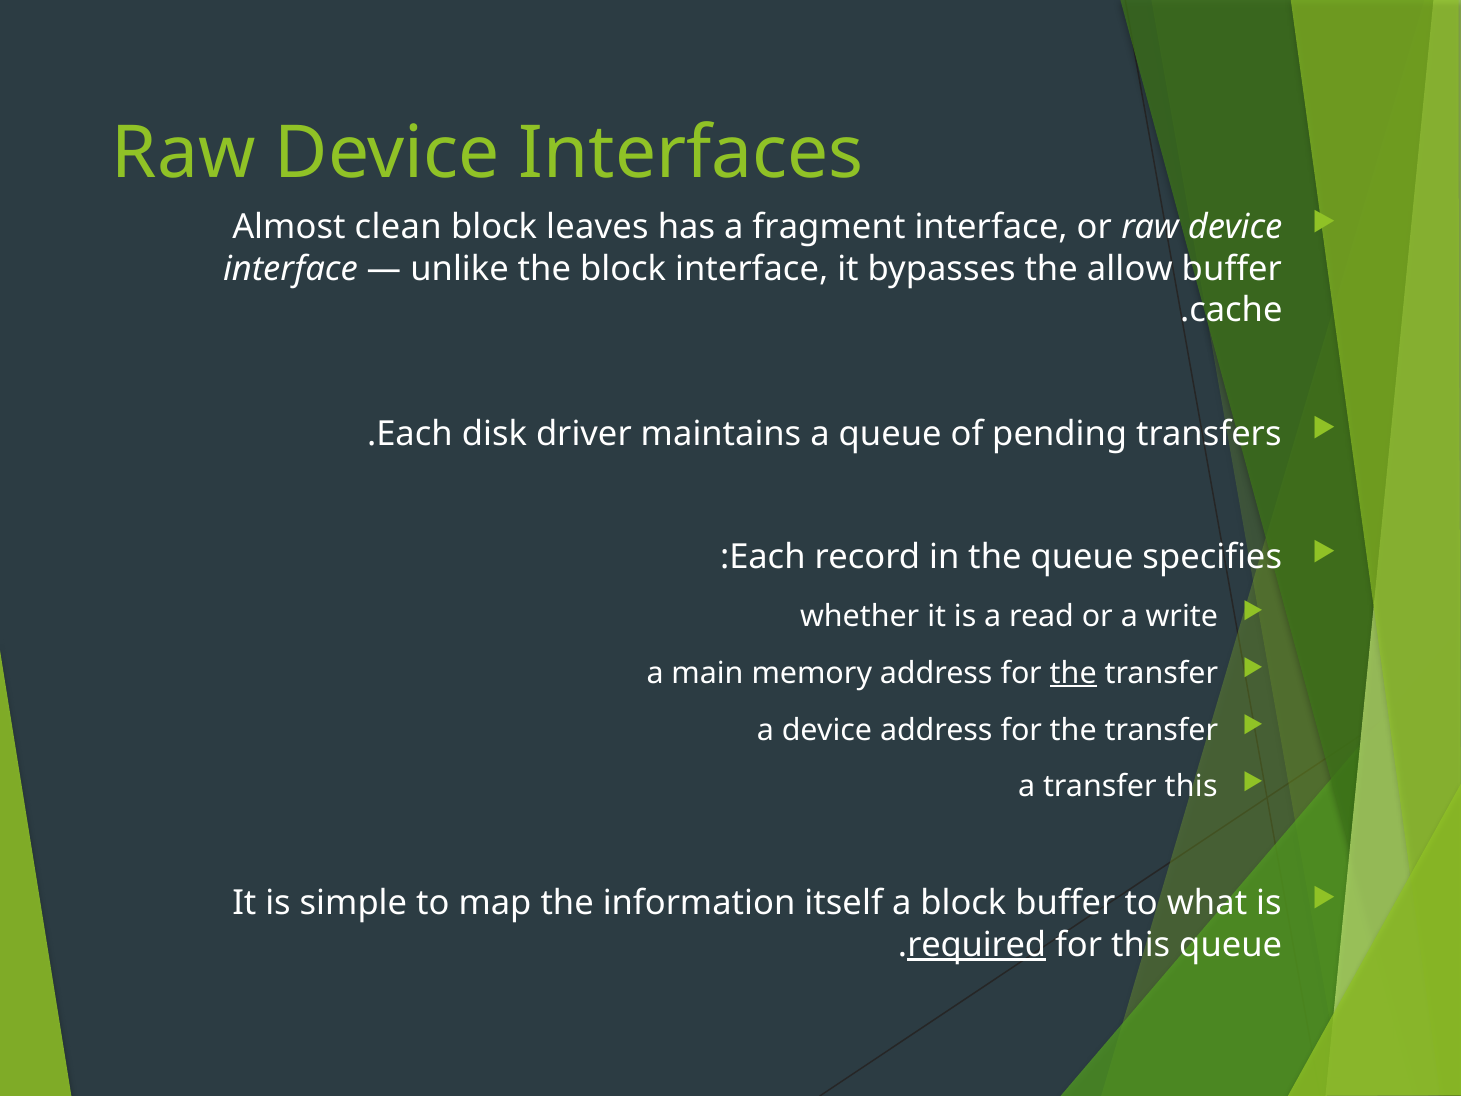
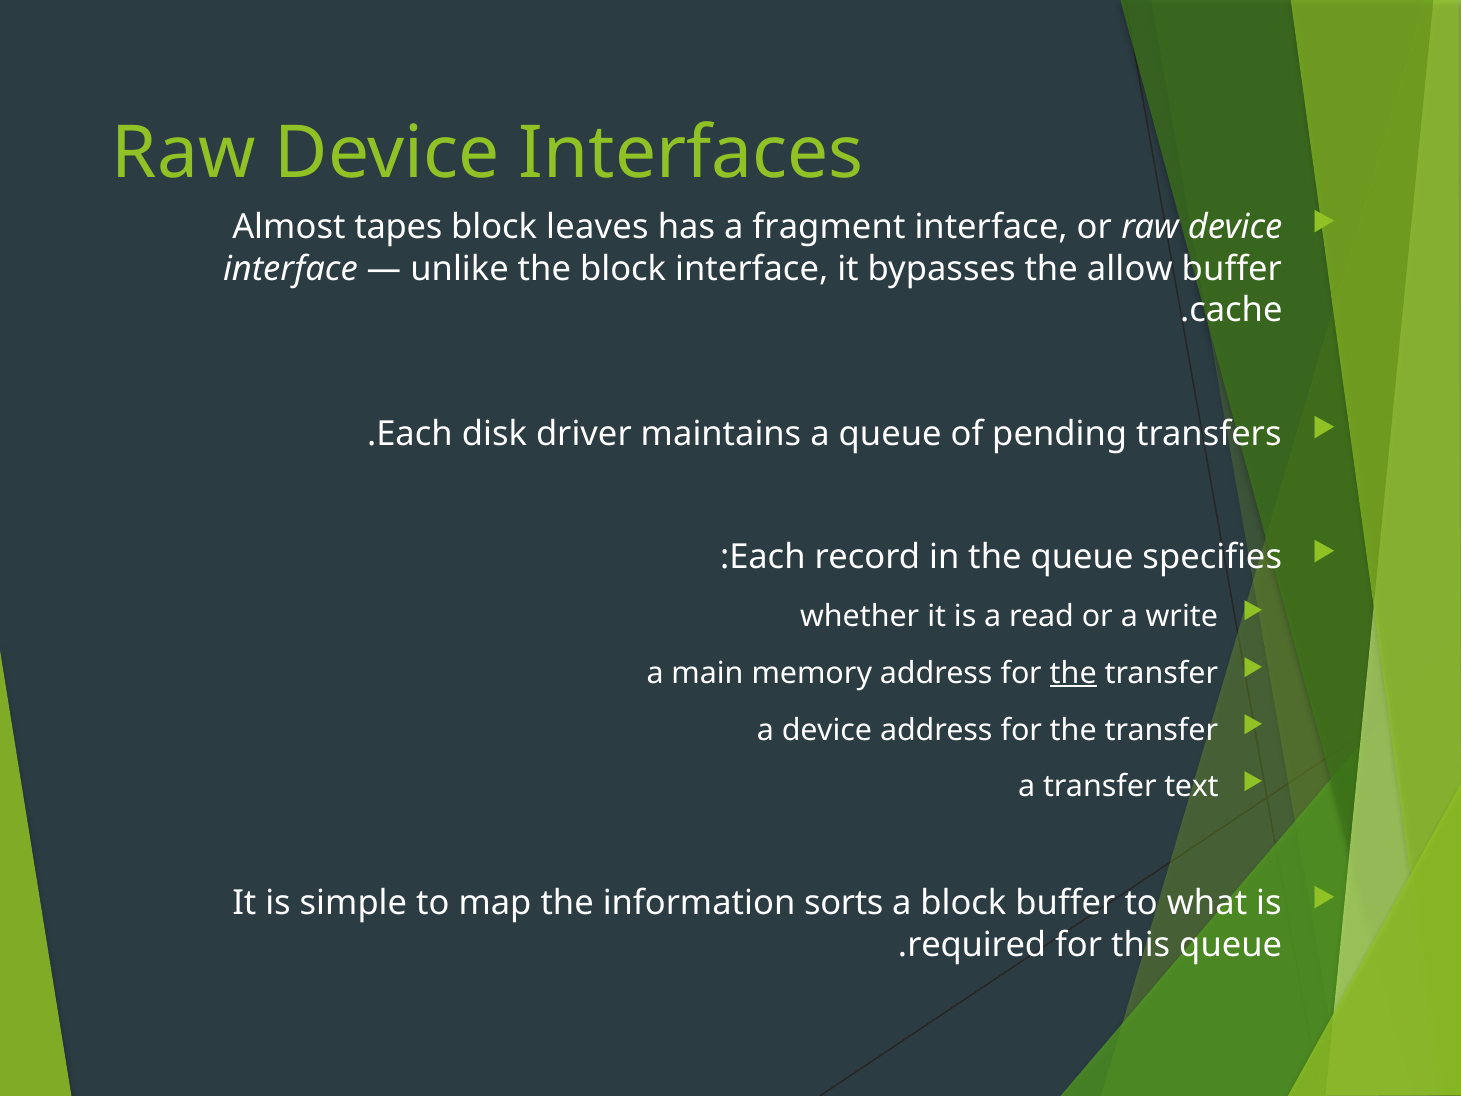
clean: clean -> tapes (398, 227)
transfer this: this -> text (1191, 787)
itself: itself -> sorts (844, 903)
required underline: present -> none (977, 944)
